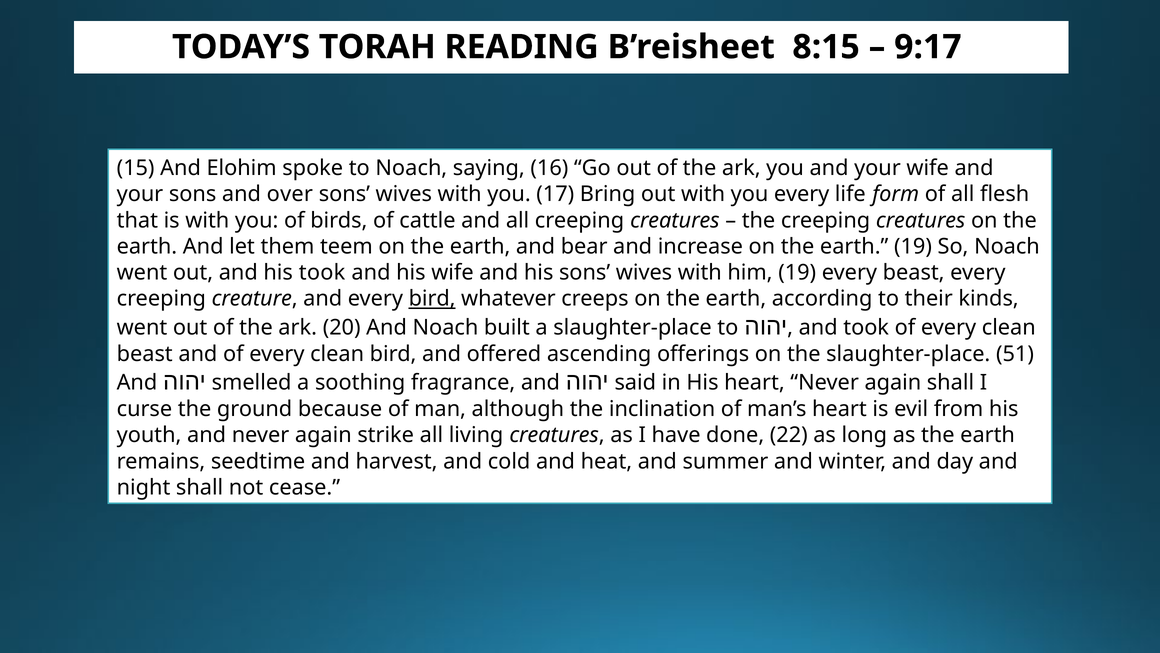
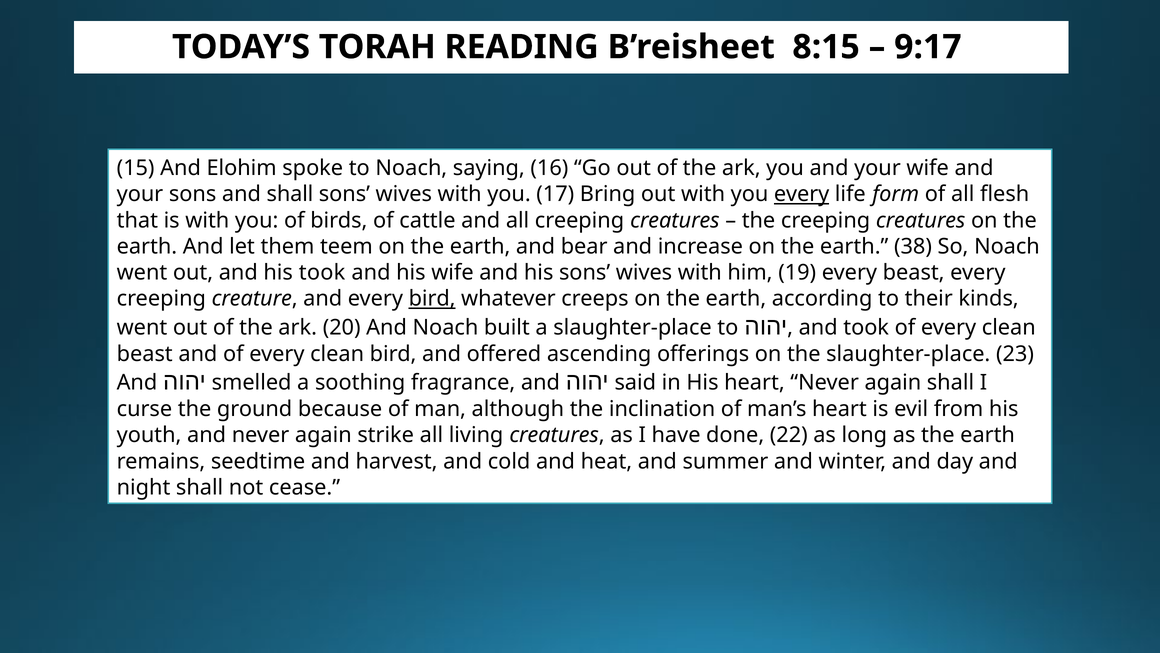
and over: over -> shall (290, 194)
every underline: none -> present (802, 194)
earth 19: 19 -> 38 (913, 246)
51: 51 -> 23 (1015, 354)
